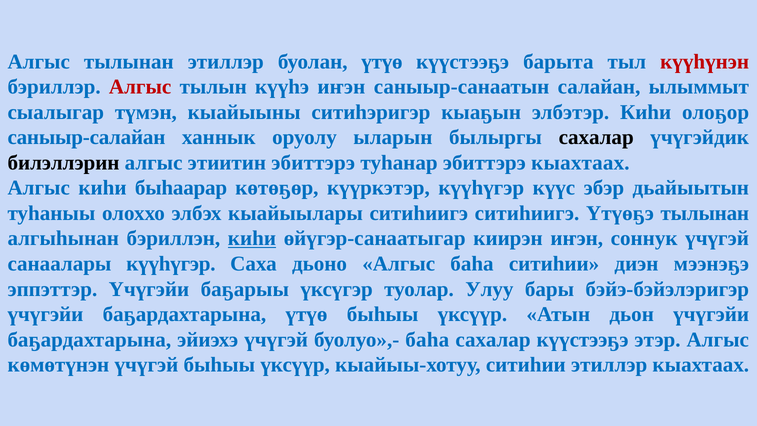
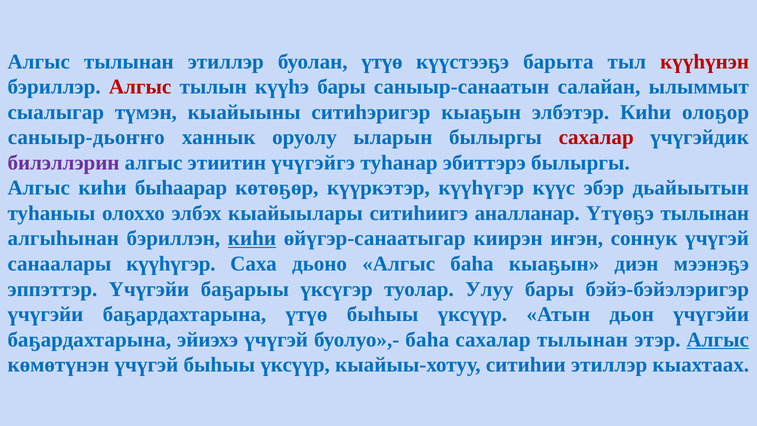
күүһэ иҥэн: иҥэн -> бары (342, 87)
саныыр-салайан: саныыр-салайан -> саныыр-дьоҥҥо (86, 137)
сахалар colour: black -> red (596, 137)
билэллэрин colour: black -> purple (64, 163)
этиитин эбиттэрэ: эбиттэрэ -> үчүгэйгэ (313, 163)
эбиттэрэ кыахтаах: кыахтаах -> былыргы (580, 163)
ситиһиигэ ситиһиигэ: ситиһиигэ -> аналланар (527, 213)
баһа ситиһии: ситиһии -> кыаҕын (554, 264)
сахалар күүстээҕэ: күүстээҕэ -> тылынан (582, 339)
Алгыс underline: none -> present (718, 339)
